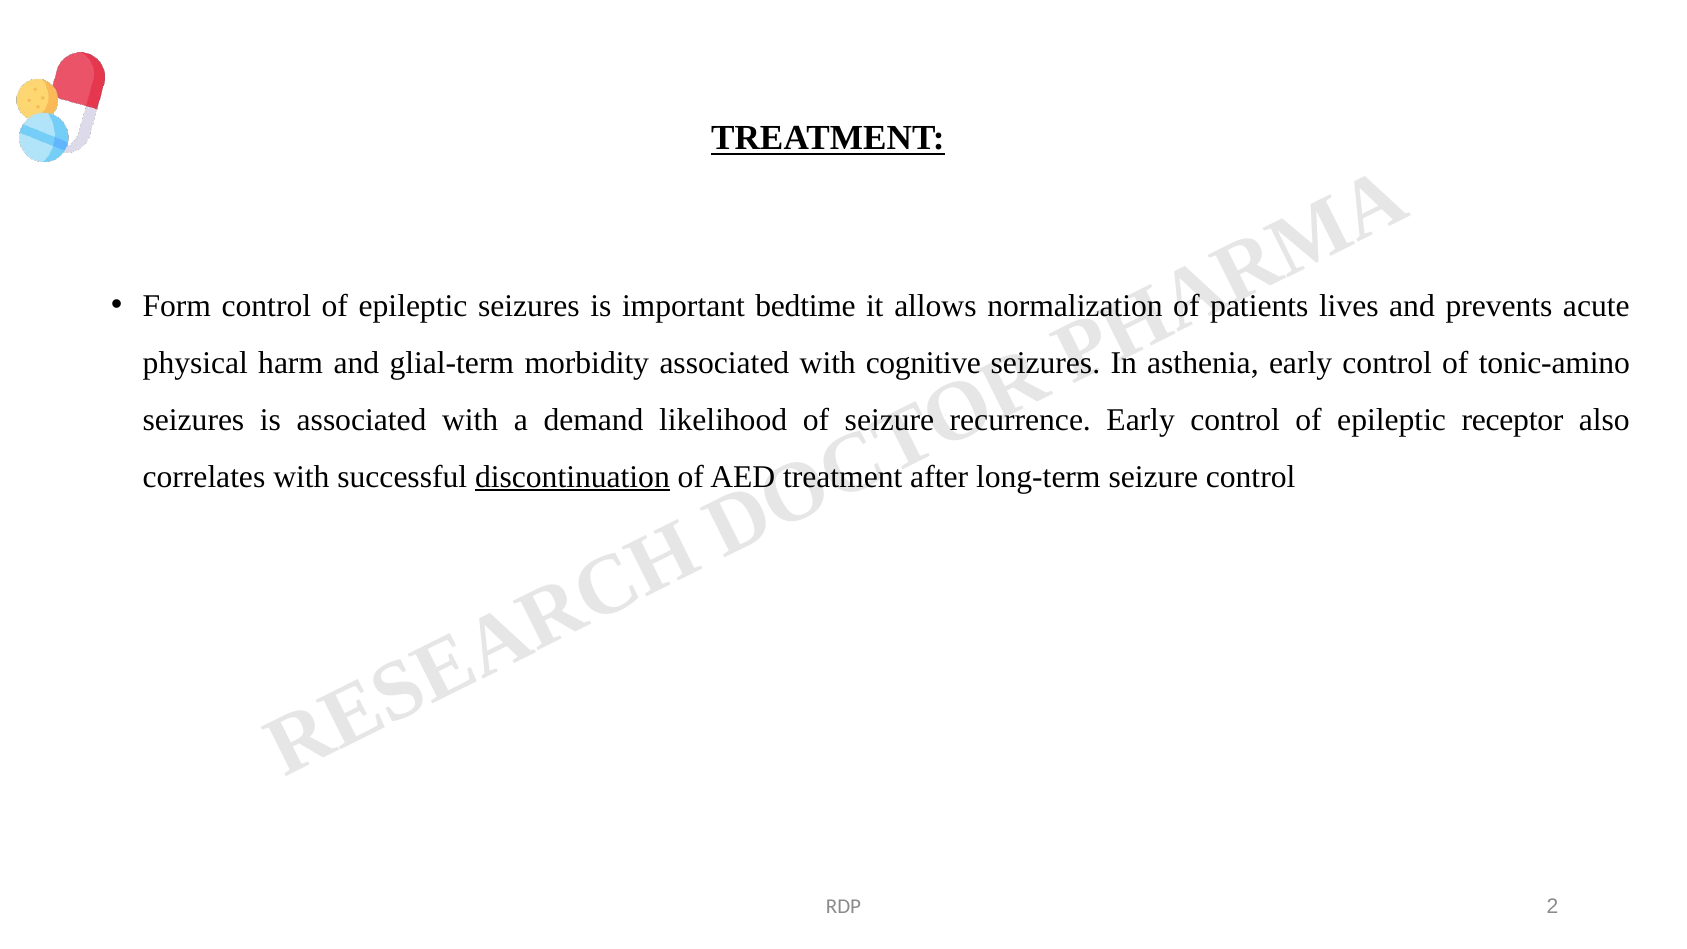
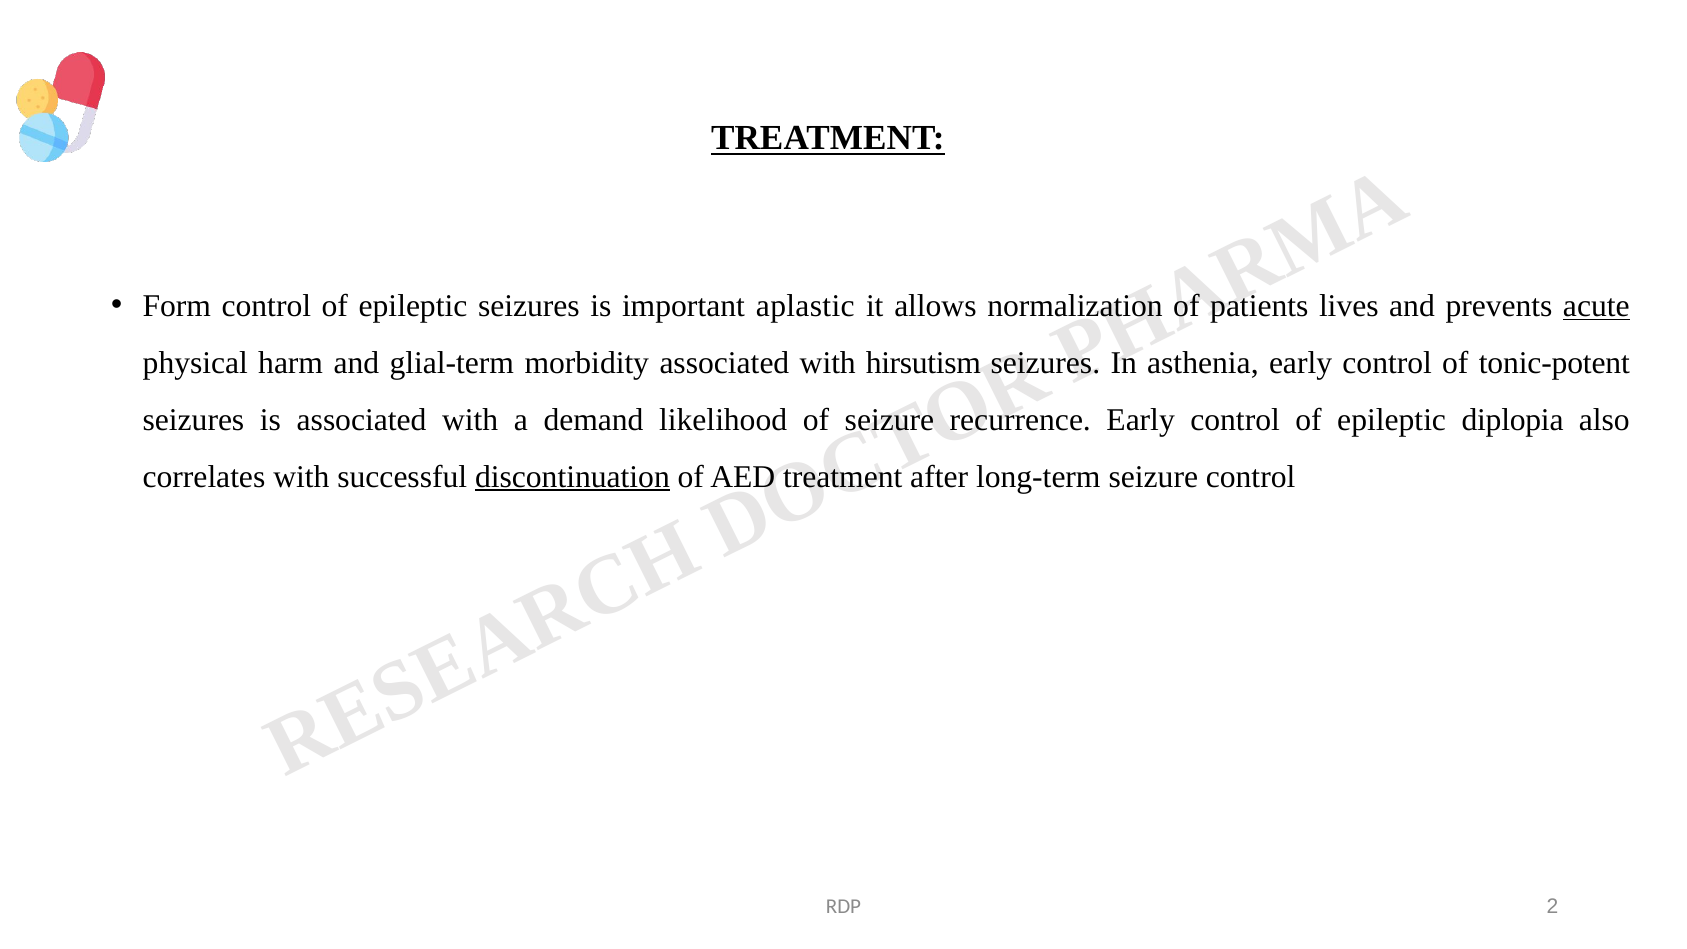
bedtime: bedtime -> aplastic (805, 306)
acute underline: none -> present (1596, 306)
cognitive: cognitive -> hirsutism (923, 363)
tonic-amino: tonic-amino -> tonic-potent (1554, 363)
receptor: receptor -> diplopia (1513, 420)
